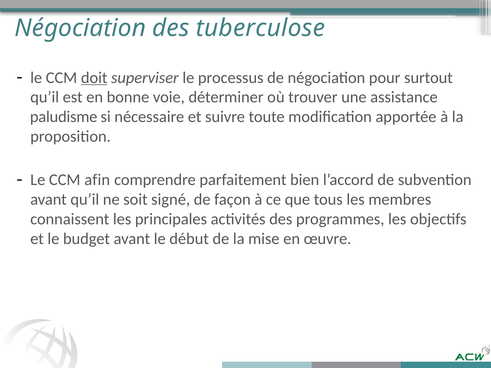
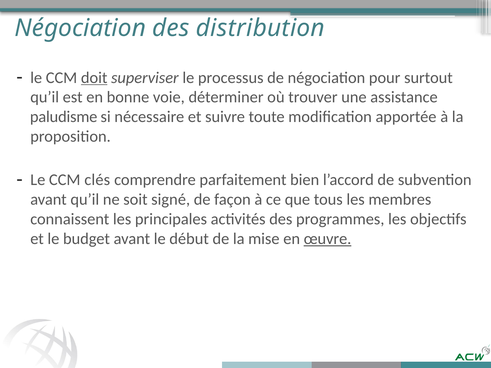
tuberculose: tuberculose -> distribution (260, 28)
afin: afin -> clés (97, 180)
œuvre underline: none -> present (328, 239)
